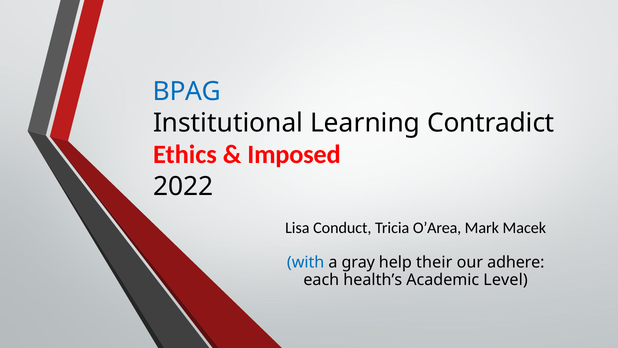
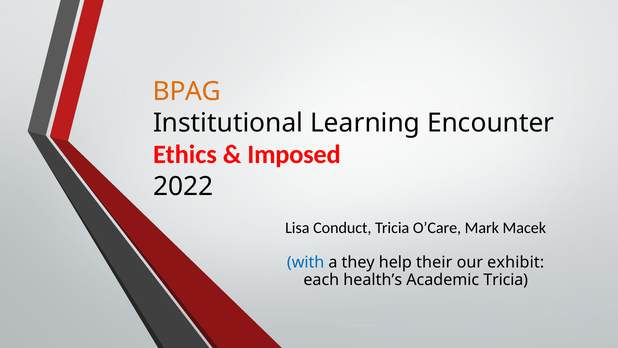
BPAG colour: blue -> orange (187, 91)
Contradict: Contradict -> Encounter (491, 123)
O’Area: O’Area -> O’Care (437, 227)
gray: gray -> they (358, 262)
adhere: adhere -> exhibit (516, 262)
Academic Level: Level -> Tricia (506, 280)
